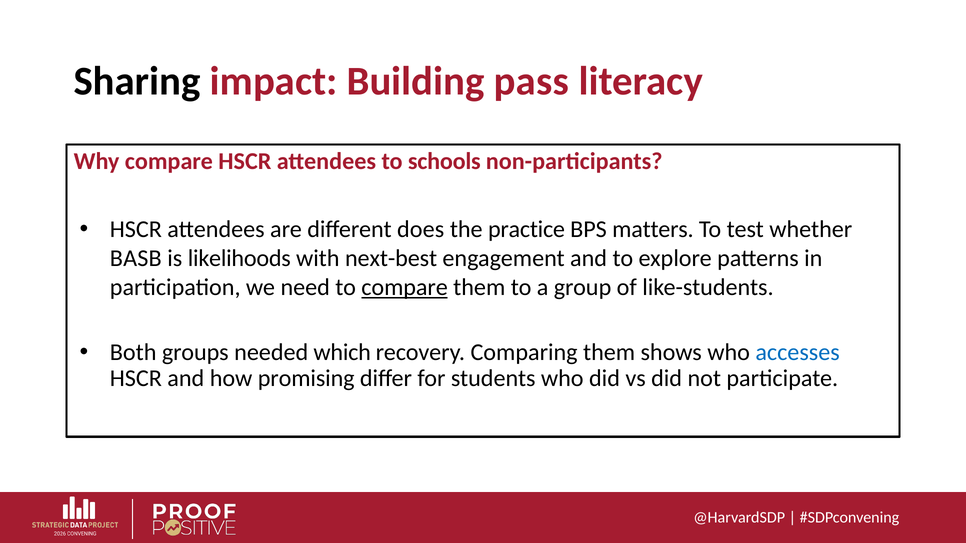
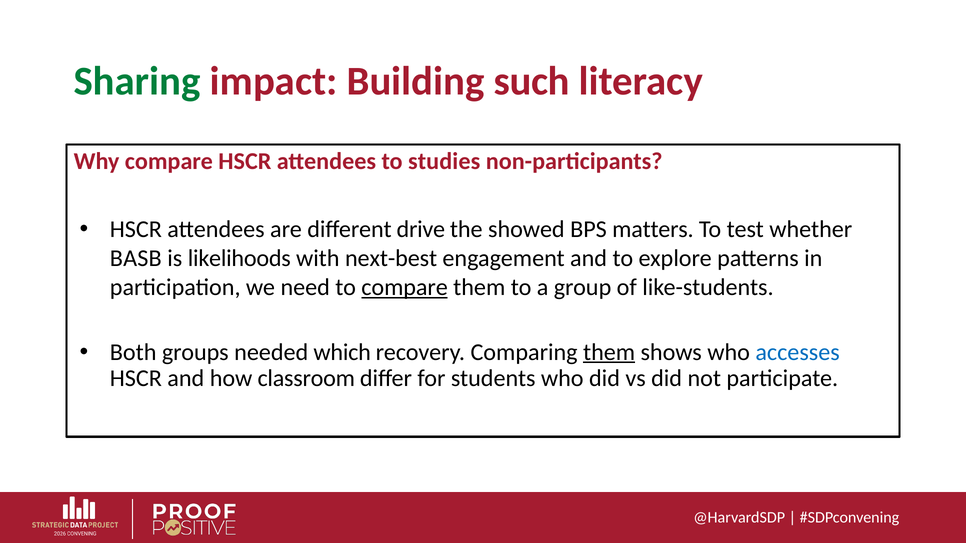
Sharing colour: black -> green (137, 81)
pass: pass -> such (532, 81)
schools: schools -> studies (444, 161)
does: does -> drive (421, 230)
practice: practice -> showed (526, 230)
them underline: none -> present (609, 352)
promising: promising -> classroom (306, 378)
